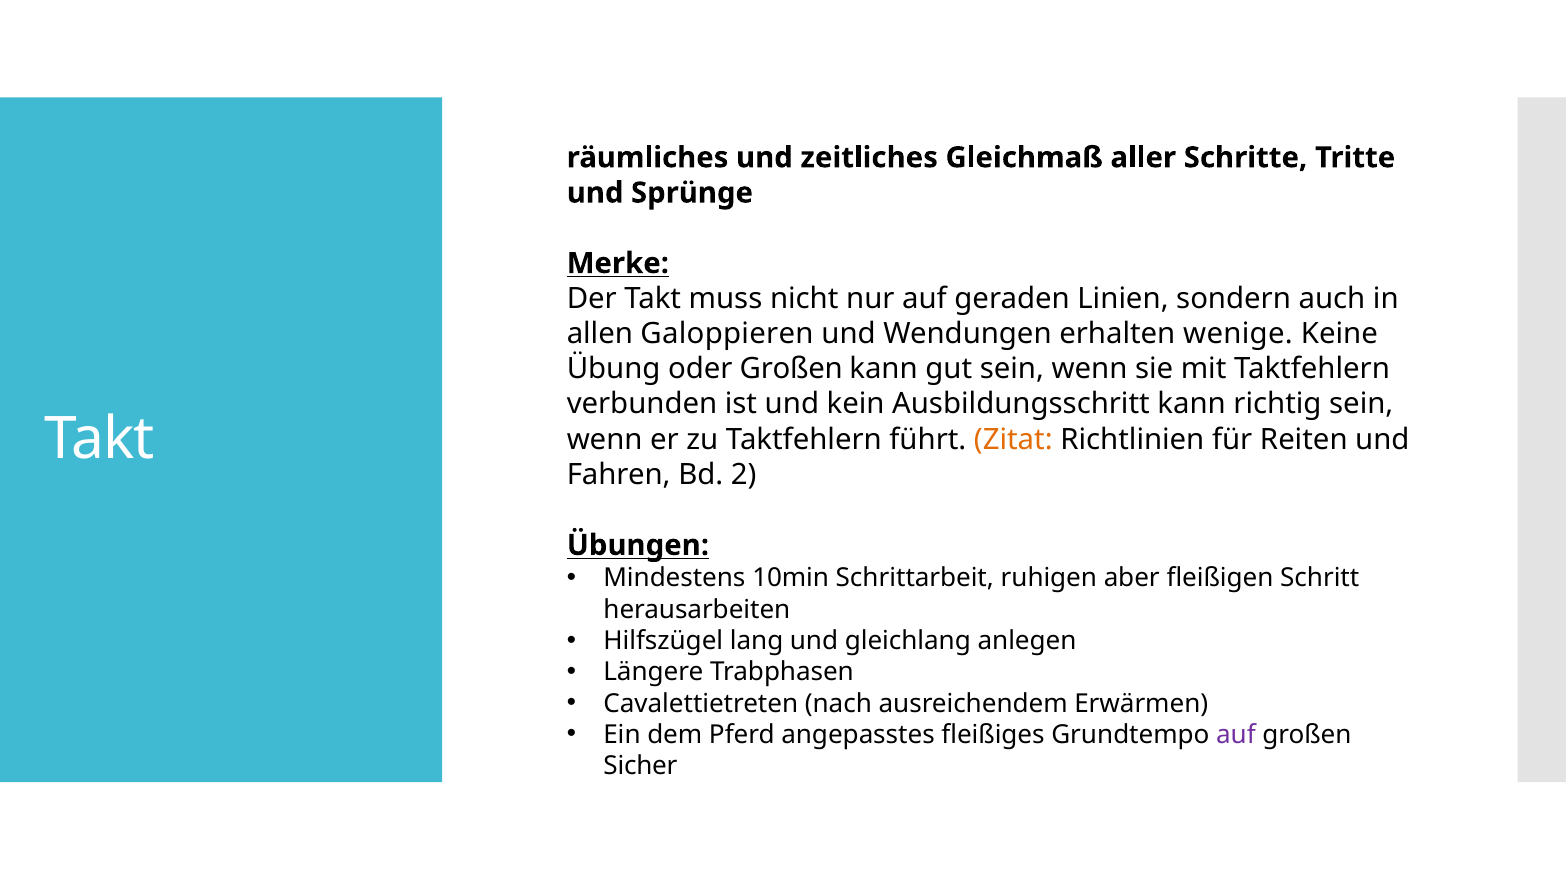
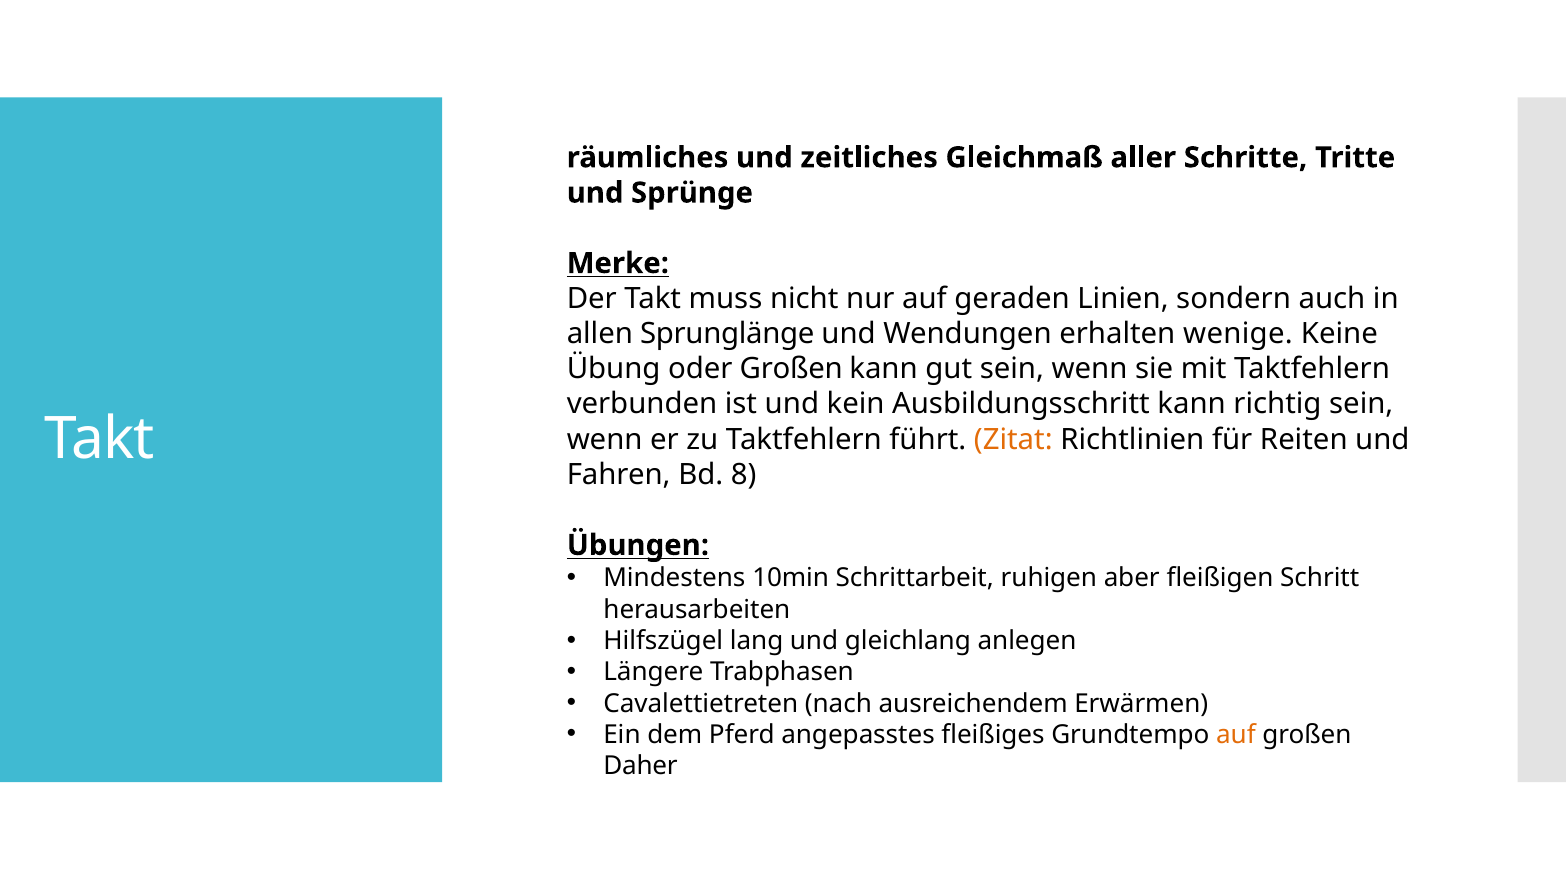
Galoppieren: Galoppieren -> Sprunglänge (727, 334)
2: 2 -> 8 (744, 475)
auf colour: purple -> orange (1236, 735)
Sicher: Sicher -> Daher (640, 766)
